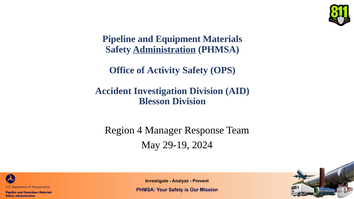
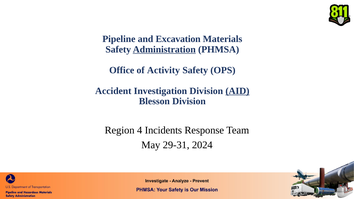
Equipment: Equipment -> Excavation (178, 39)
AID underline: none -> present (237, 91)
Manager: Manager -> Incidents (163, 130)
29-19: 29-19 -> 29-31 (176, 145)
